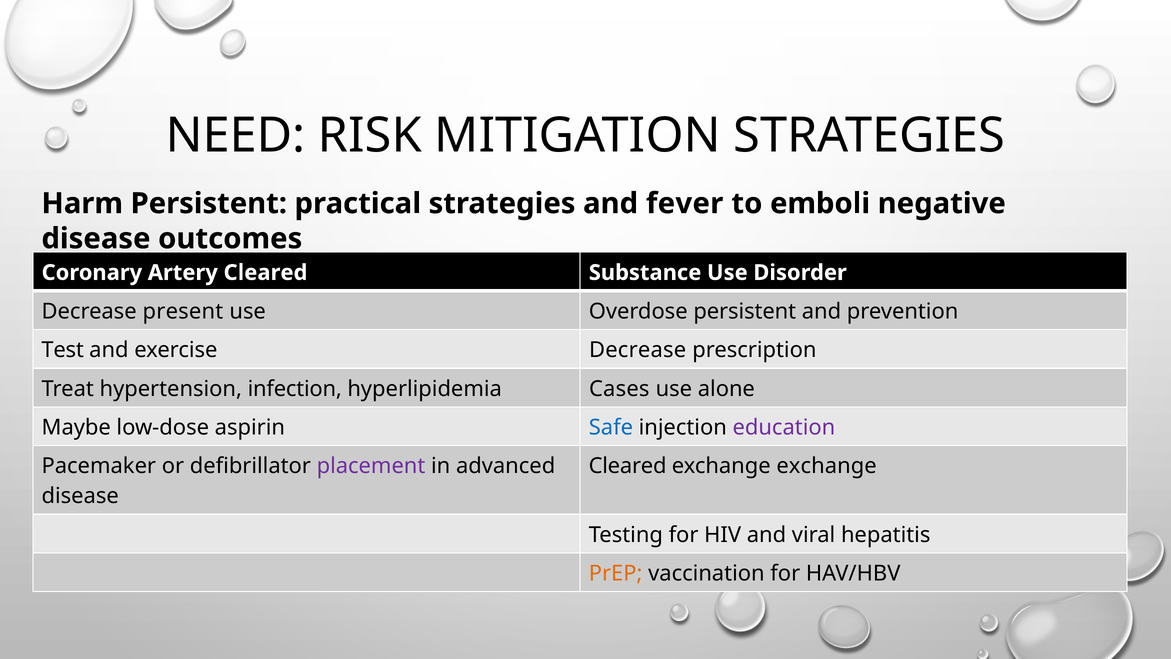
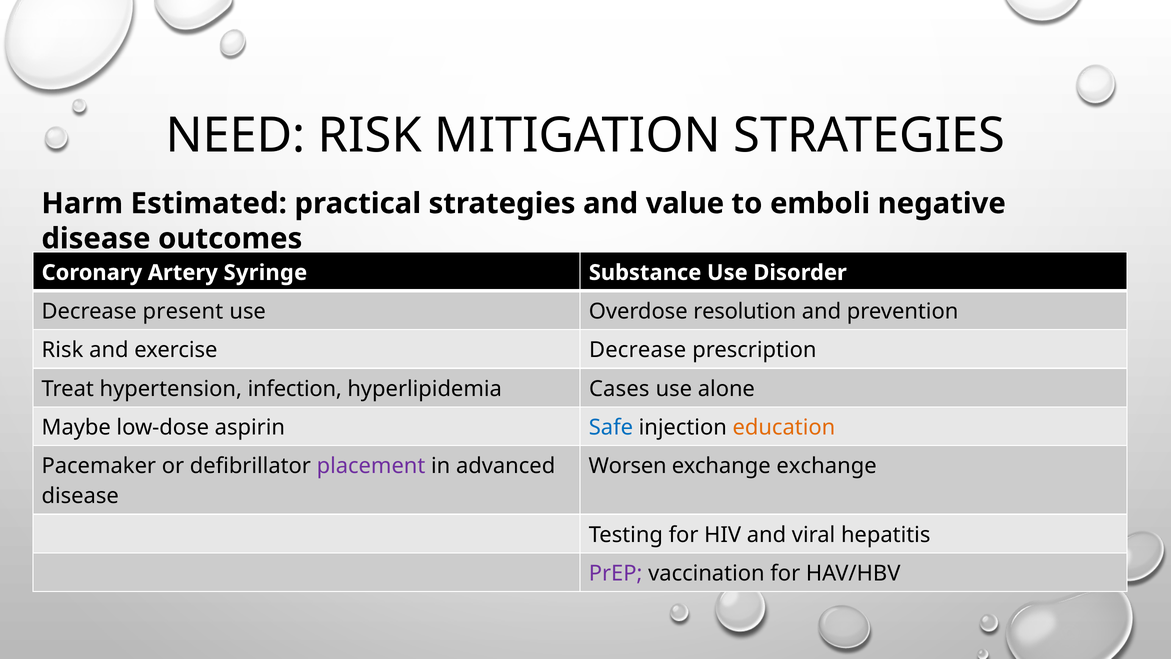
Harm Persistent: Persistent -> Estimated (209, 203)
fever: fever -> value (685, 203)
Artery Cleared: Cleared -> Syringe (265, 273)
Overdose persistent: persistent -> resolution (745, 311)
Test: Test -> Risk (62, 350)
education colour: purple -> orange (784, 427)
Cleared: Cleared -> Worsen (628, 466)
PrEP colour: orange -> purple (616, 573)
